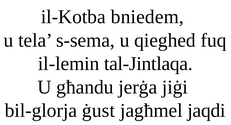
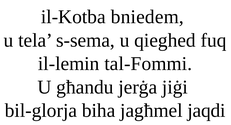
tal-Jintlaqa: tal-Jintlaqa -> tal-Fommi (148, 63)
ġust: ġust -> biha (99, 110)
